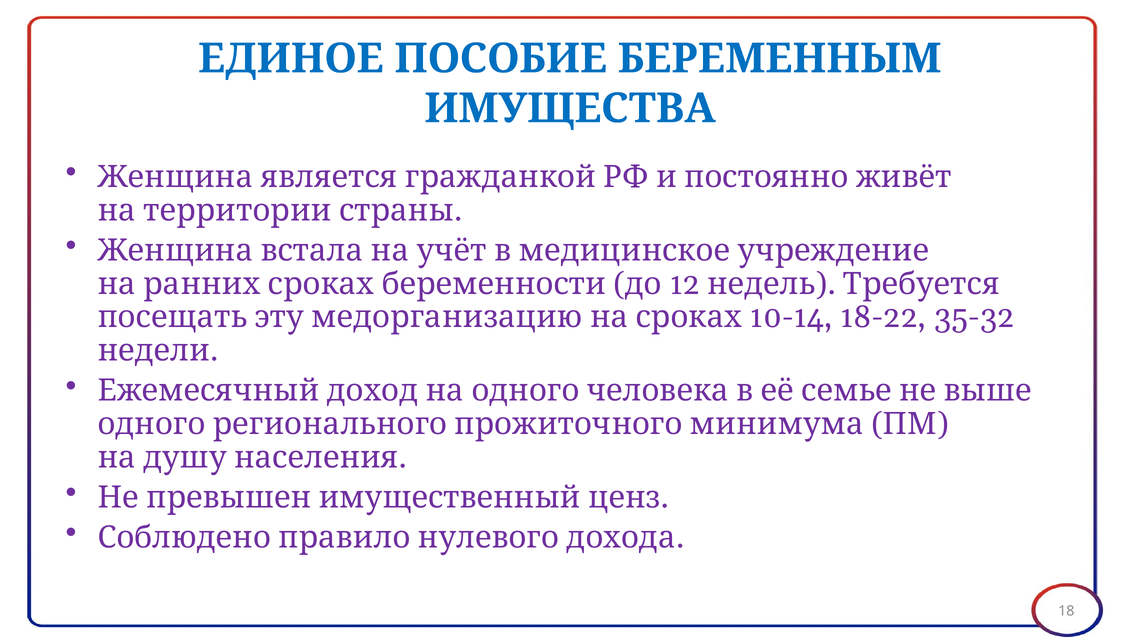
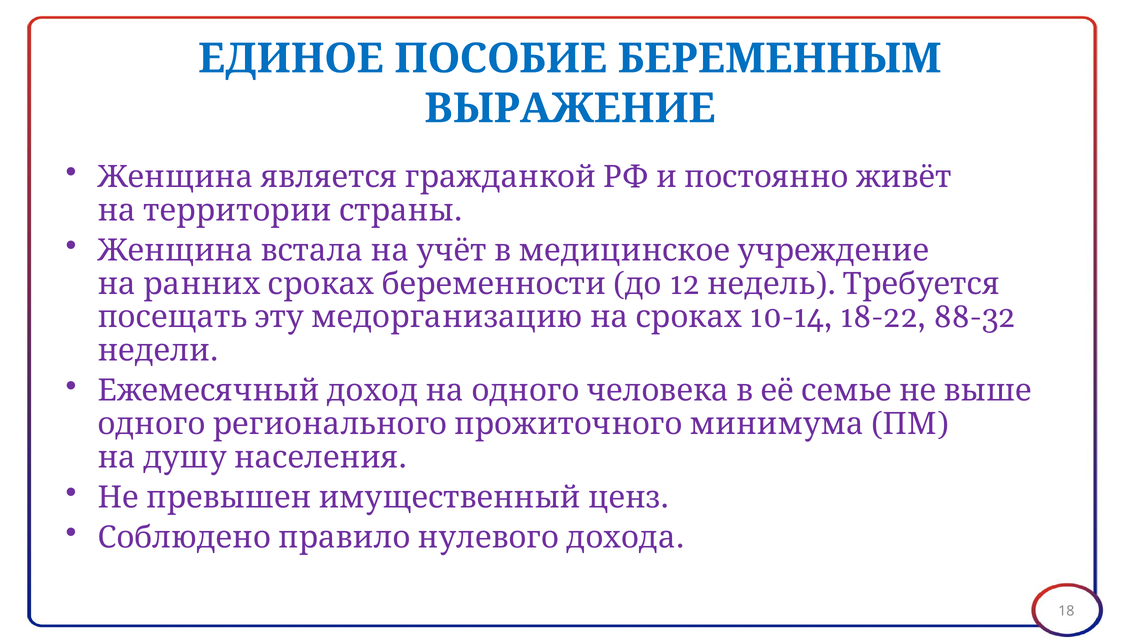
ИМУЩЕСТВА: ИМУЩЕСТВА -> ВЫРАЖЕНИЕ (570, 109)
35-32: 35-32 -> 88-32 (975, 317)
